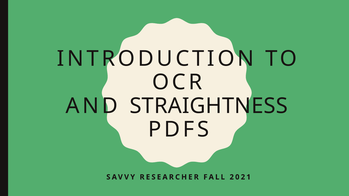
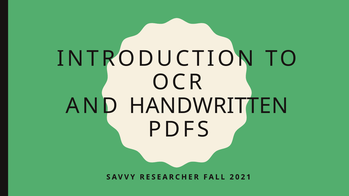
STRAIGHTNESS: STRAIGHTNESS -> HANDWRITTEN (209, 106)
